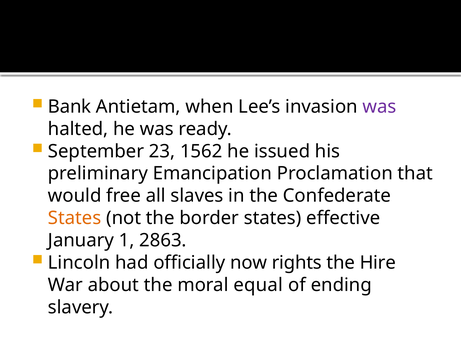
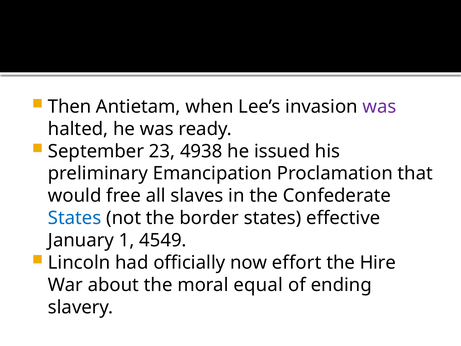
Bank: Bank -> Then (70, 107)
1562: 1562 -> 4938 (201, 151)
States colour: orange -> blue (75, 218)
2863: 2863 -> 4549 (163, 240)
rights: rights -> effort (297, 263)
